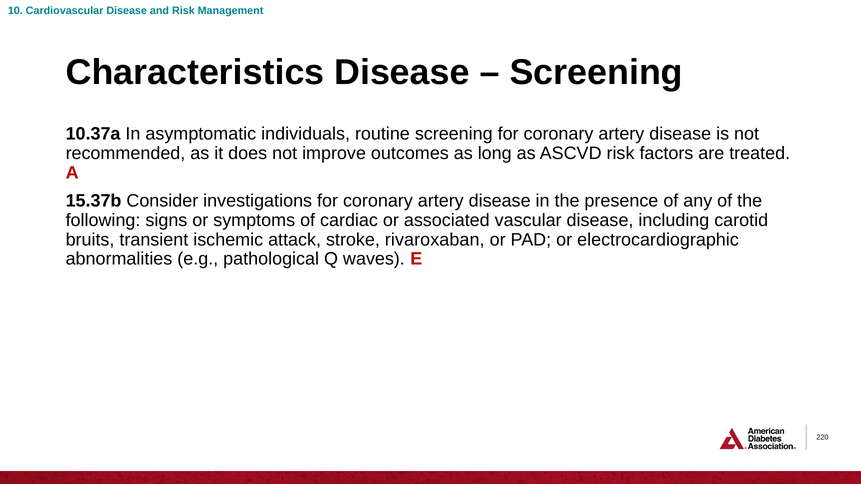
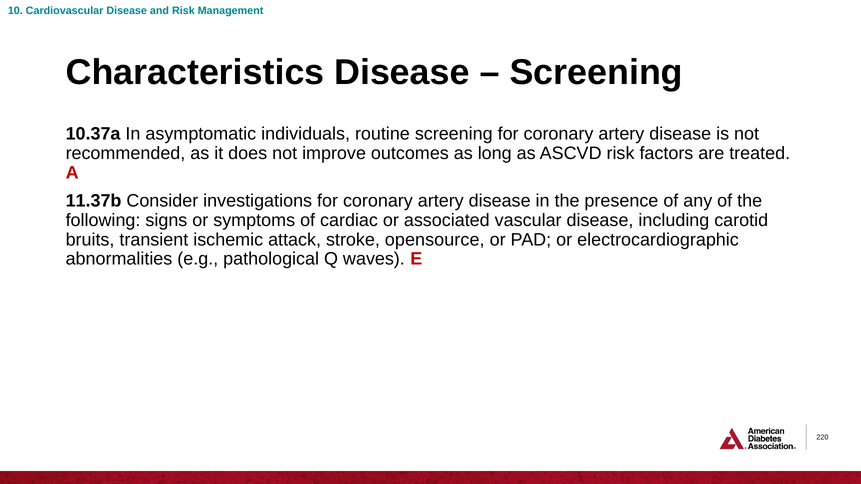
15.37b: 15.37b -> 11.37b (94, 201)
rivaroxaban: rivaroxaban -> opensource (435, 240)
